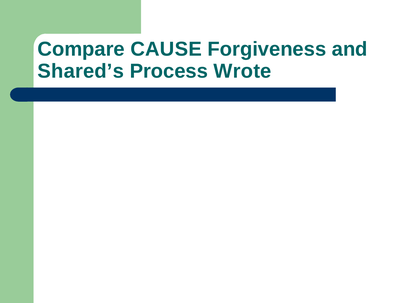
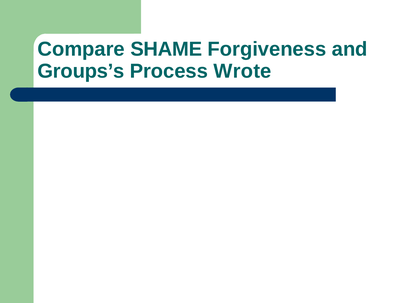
CAUSE: CAUSE -> SHAME (166, 49)
Shared’s: Shared’s -> Groups’s (81, 71)
